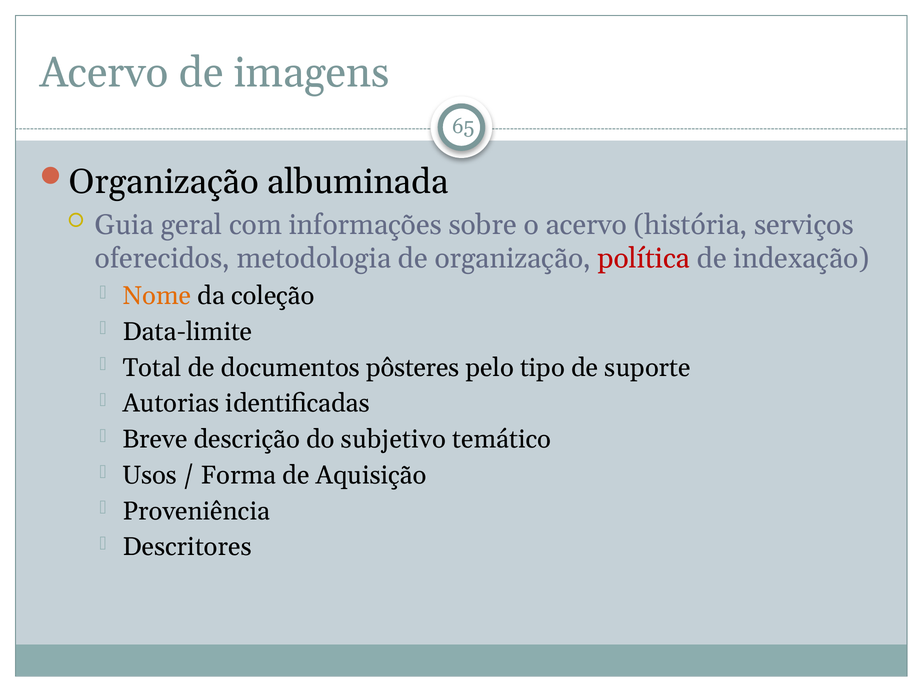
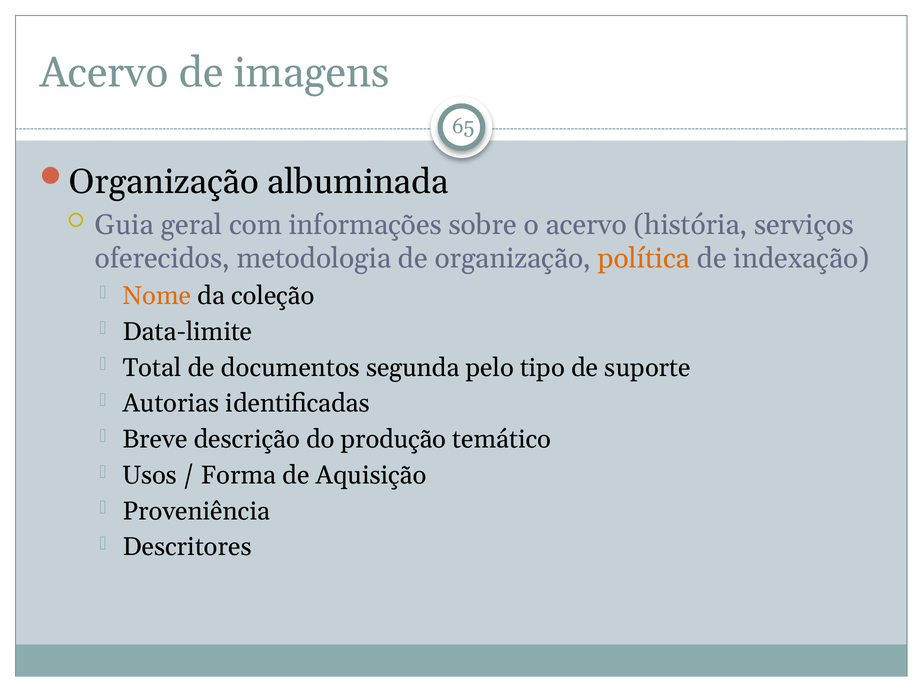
política colour: red -> orange (644, 259)
pôsteres: pôsteres -> segunda (413, 368)
subjetivo: subjetivo -> produção (394, 439)
